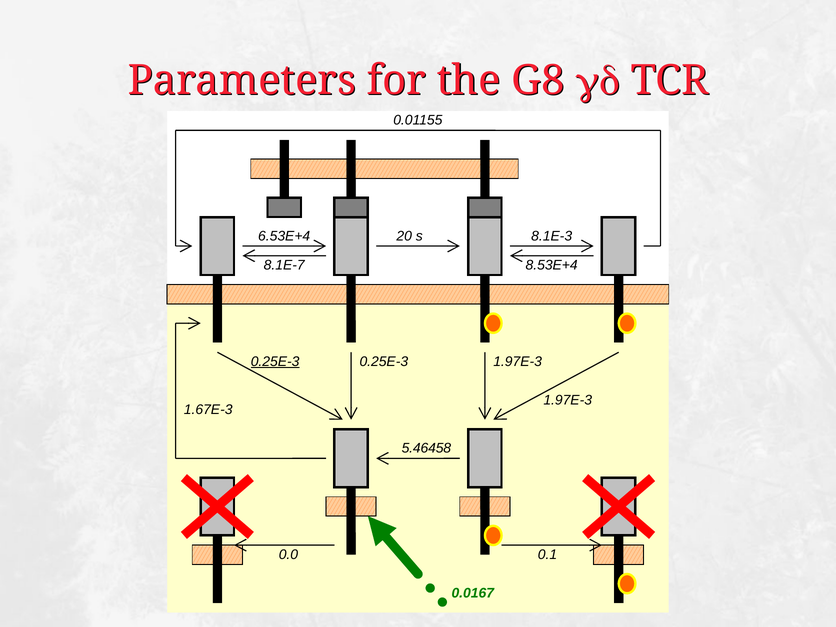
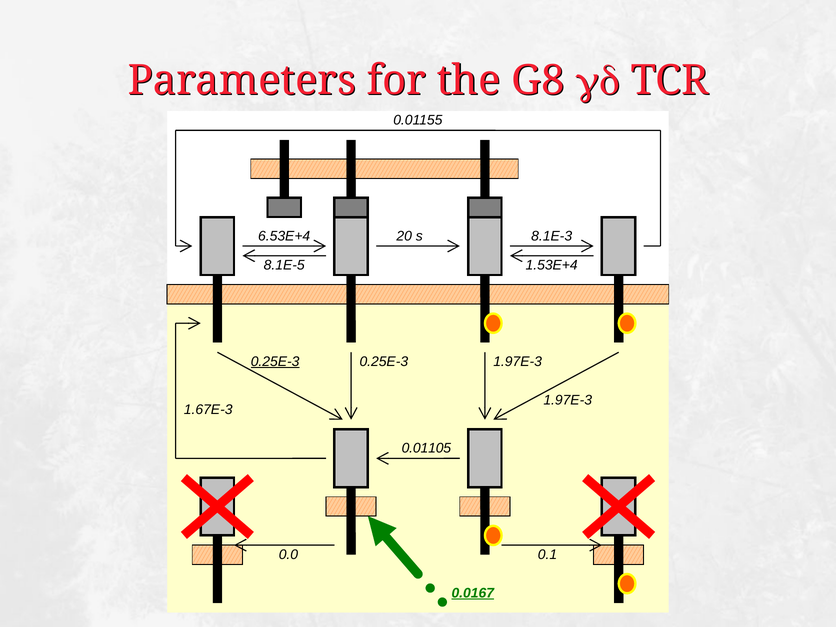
8.1E-7: 8.1E-7 -> 8.1E-5 (284, 265)
8.53E+4: 8.53E+4 -> 1.53E+4 (552, 265)
5.46458: 5.46458 -> 0.01105 (426, 448)
0.0167 underline: none -> present (473, 593)
